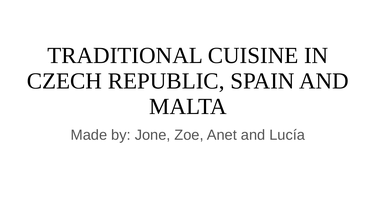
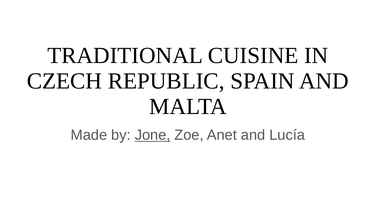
Jone underline: none -> present (153, 135)
